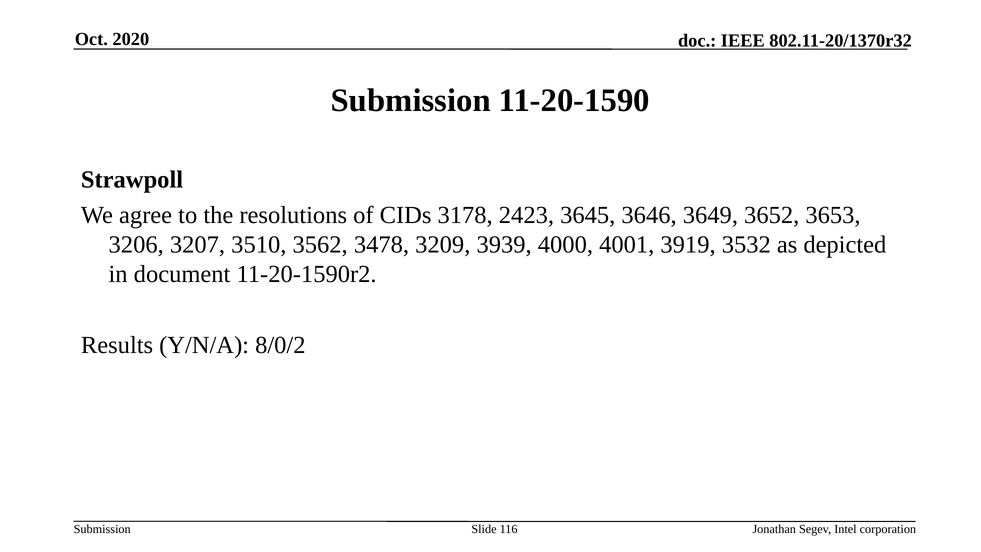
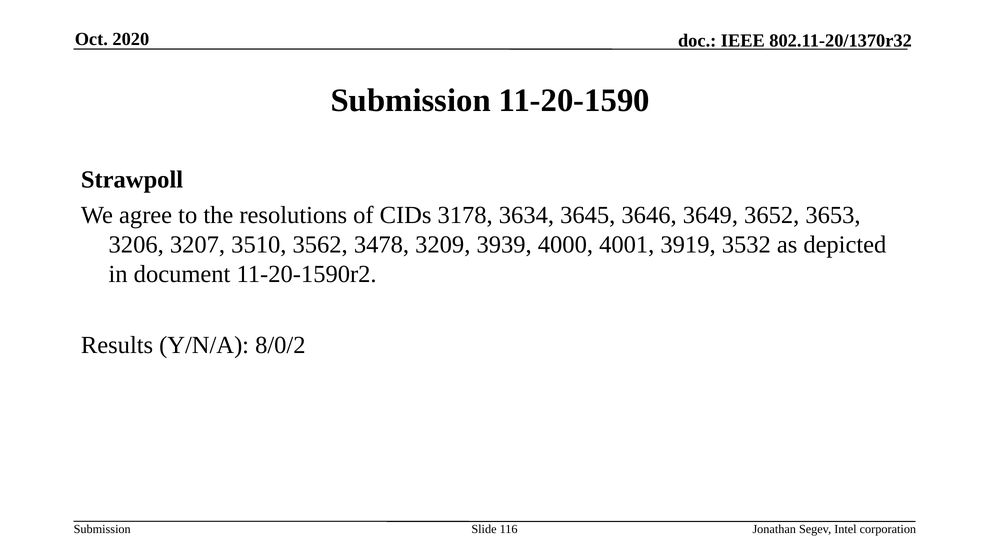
2423: 2423 -> 3634 (526, 215)
